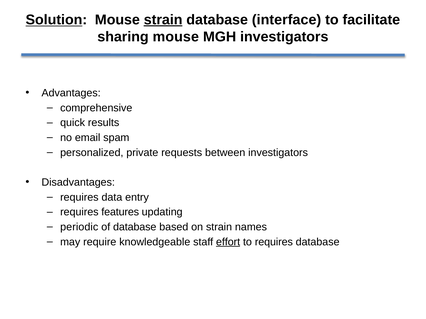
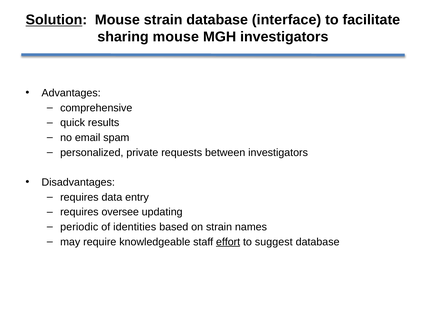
strain underline: present -> none (163, 20)
features: features -> oversee (120, 212)
of database: database -> identities (135, 227)
to requires: requires -> suggest (274, 242)
